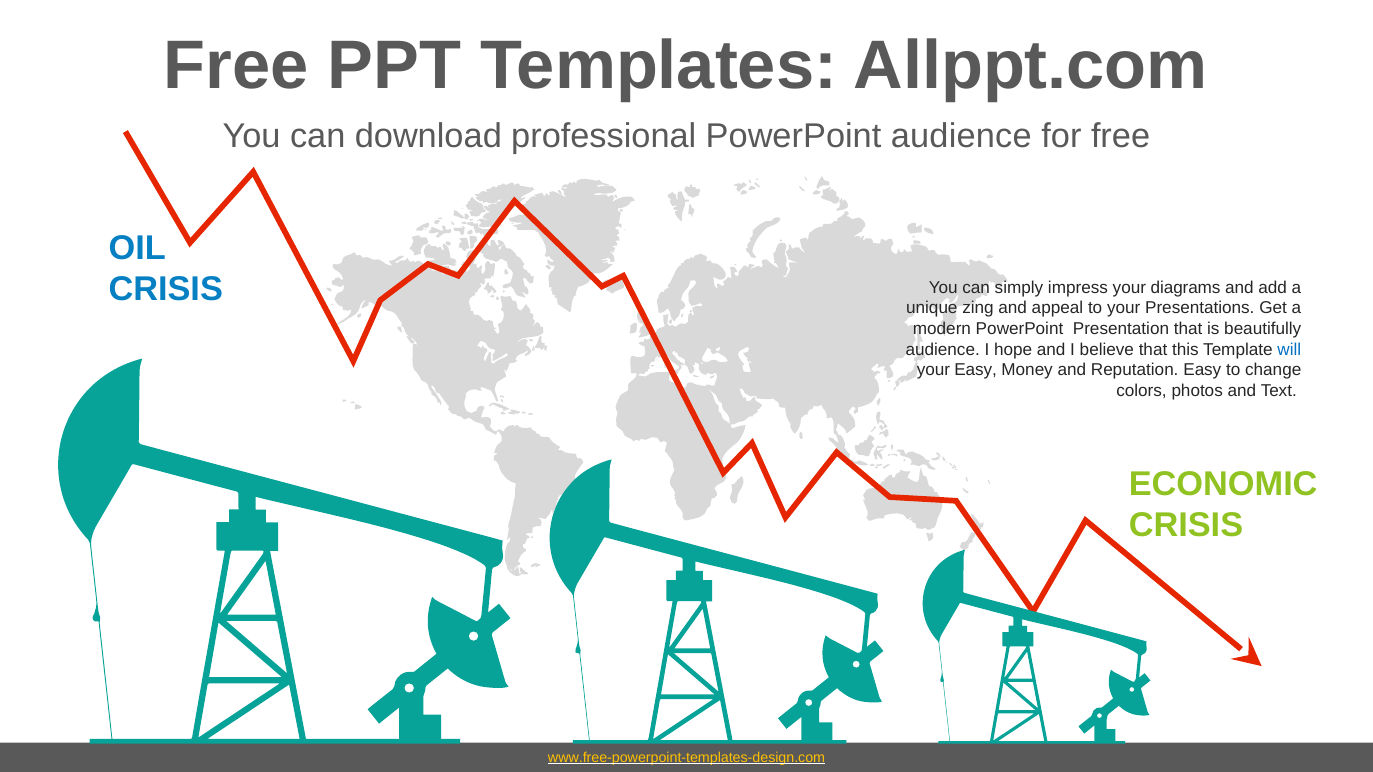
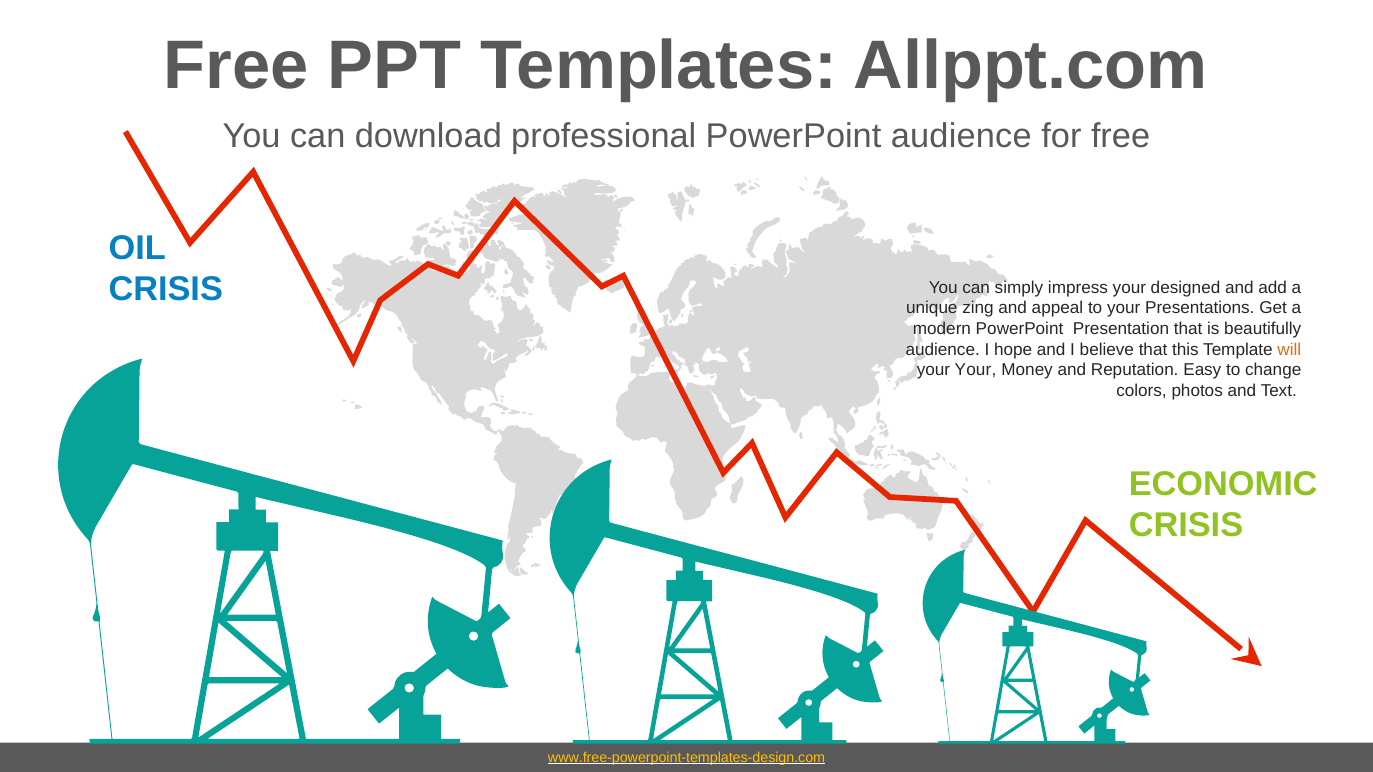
diagrams: diagrams -> designed (1186, 288)
will colour: blue -> orange (1289, 350)
your Easy: Easy -> Your (975, 370)
